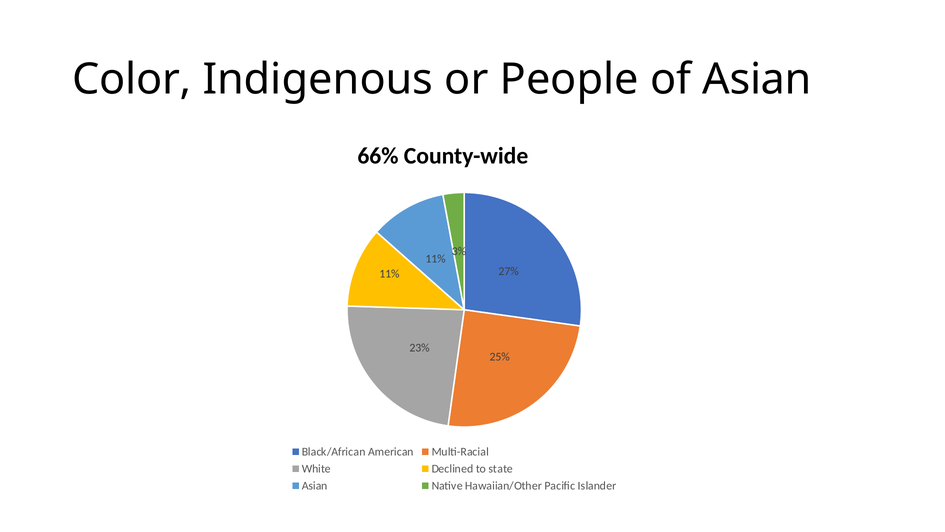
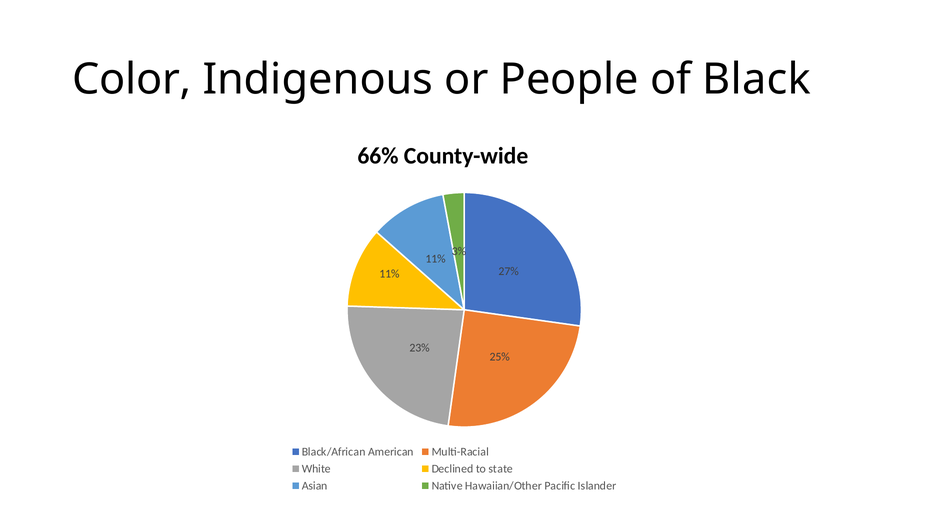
of Asian: Asian -> Black (757, 79)
